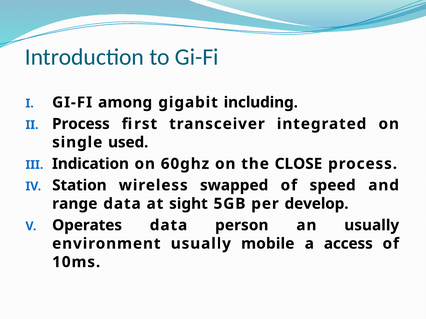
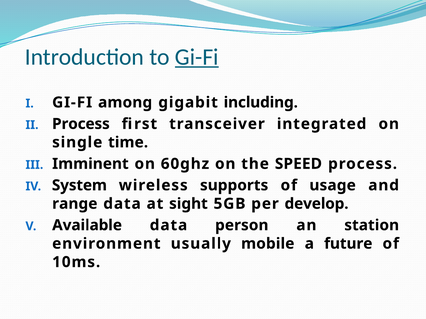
Gi-Fi underline: none -> present (197, 57)
used: used -> time (128, 143)
Indication: Indication -> Imminent (90, 164)
CLOSE: CLOSE -> SPEED (298, 164)
Station: Station -> System (79, 186)
swapped: swapped -> supports (234, 186)
speed: speed -> usage (333, 186)
Operates: Operates -> Available (87, 226)
an usually: usually -> station (372, 226)
access: access -> future (348, 244)
